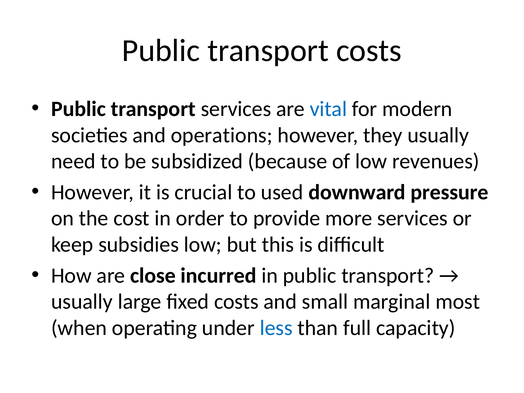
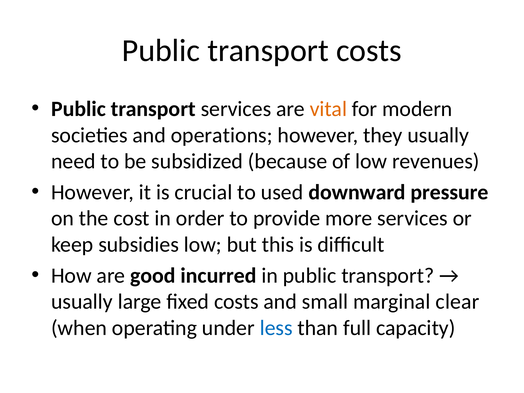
vital colour: blue -> orange (328, 109)
close: close -> good (153, 275)
most: most -> clear (458, 302)
